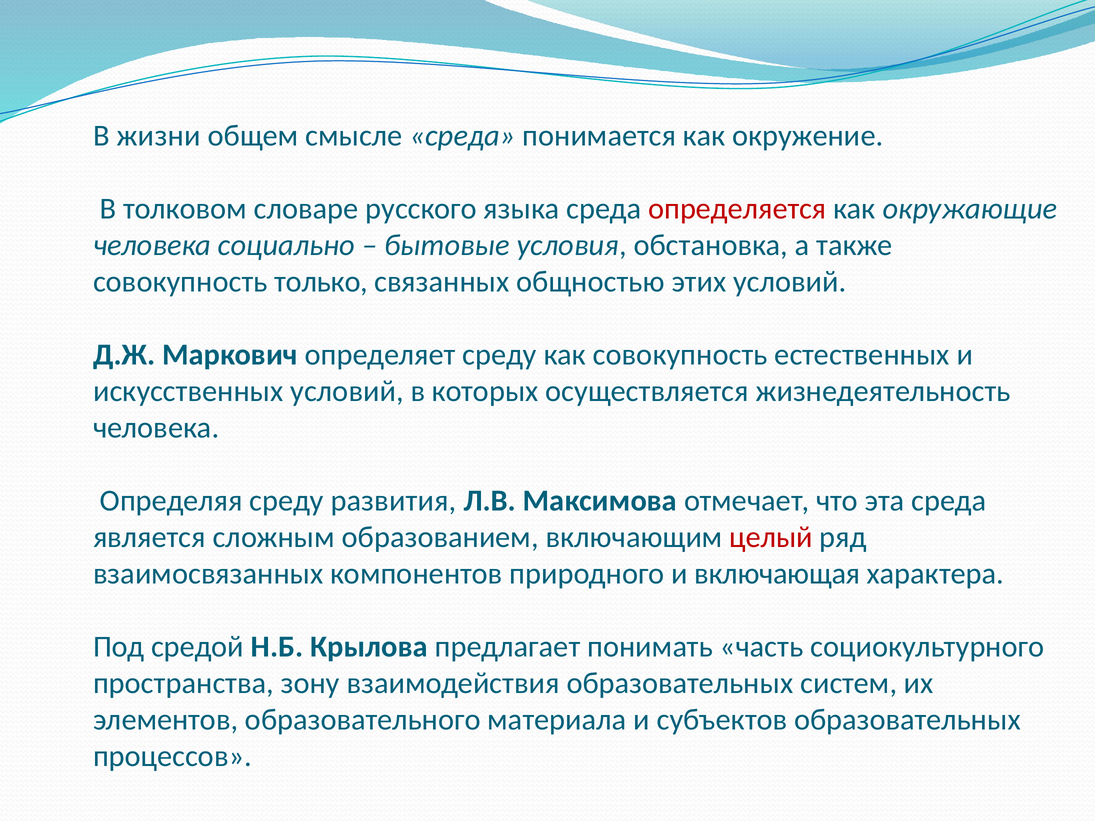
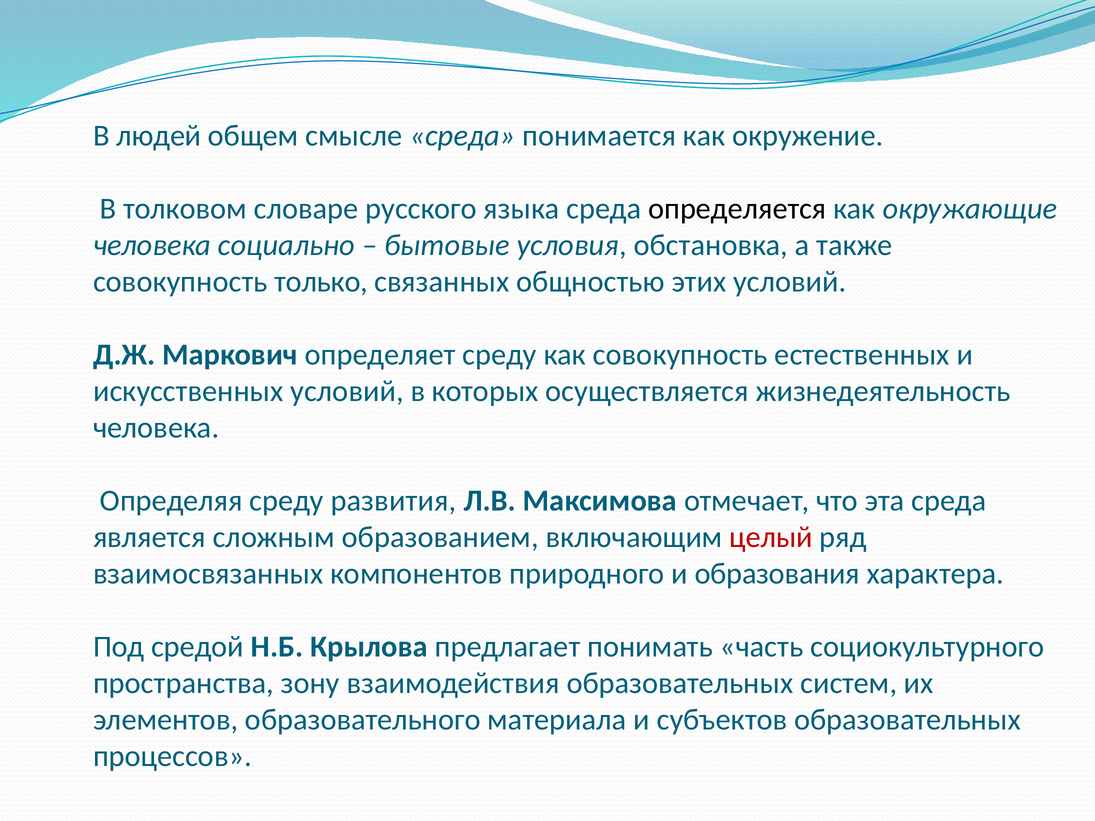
жизни: жизни -> людей (159, 136)
определяется colour: red -> black (737, 209)
включающая: включающая -> образования (777, 574)
